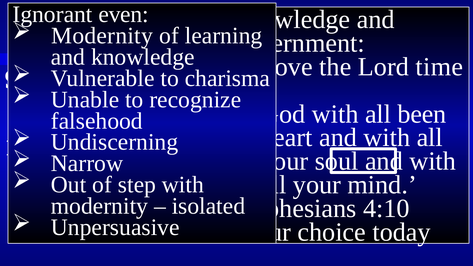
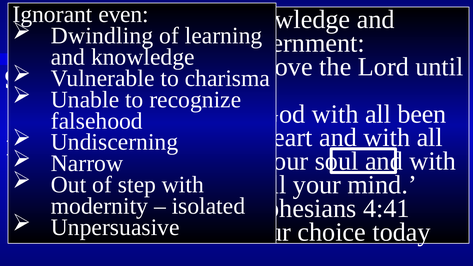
Modernity: Modernity -> Dwindling (102, 36)
time: time -> until (439, 67)
4:10: 4:10 -> 4:41 (386, 209)
